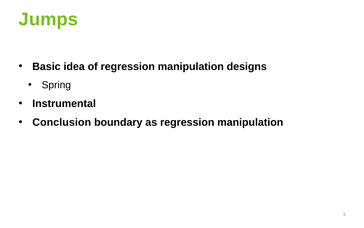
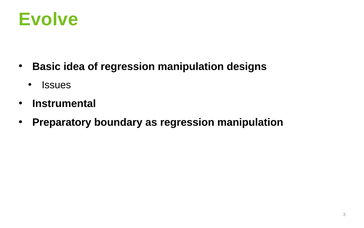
Jumps: Jumps -> Evolve (48, 19)
Spring: Spring -> Issues (56, 85)
Conclusion: Conclusion -> Preparatory (62, 122)
